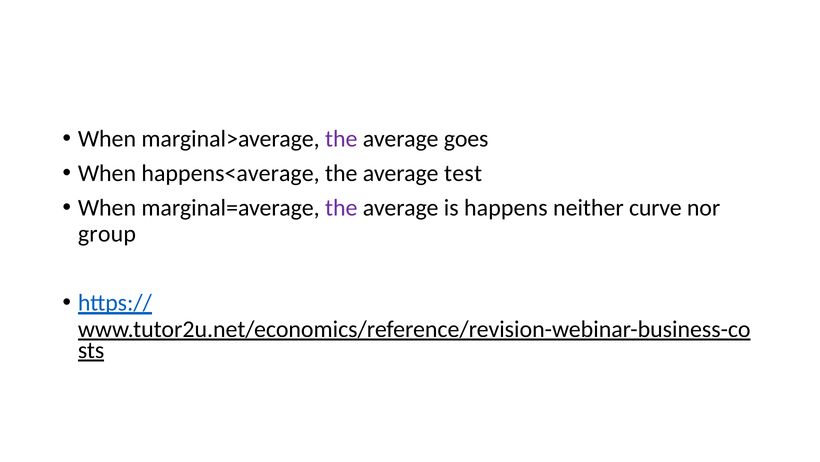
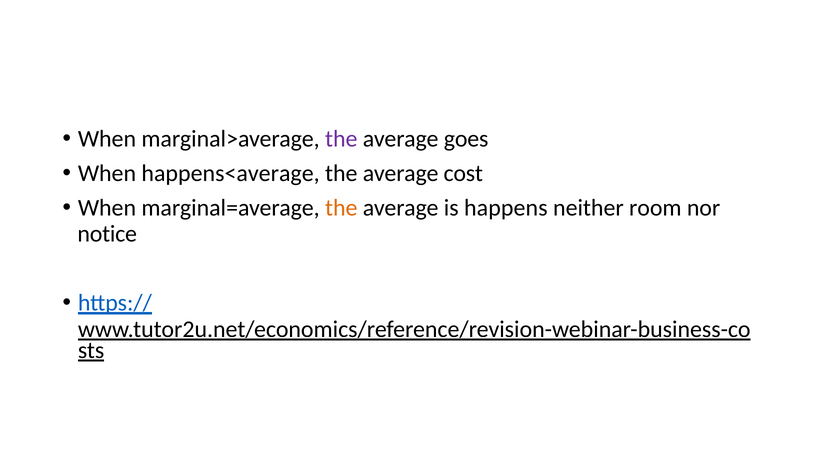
test: test -> cost (463, 173)
the colour: purple -> orange (341, 207)
curve: curve -> room (655, 207)
group: group -> notice (107, 233)
